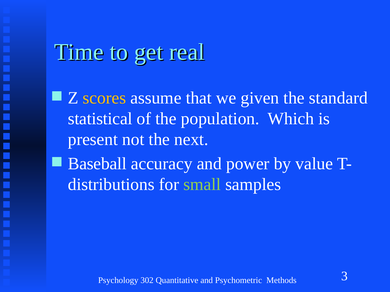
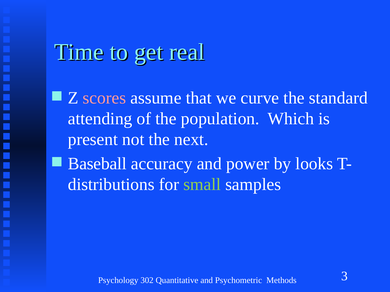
scores colour: yellow -> pink (104, 98)
given: given -> curve (260, 98)
statistical: statistical -> attending (100, 119)
value: value -> looks (314, 164)
